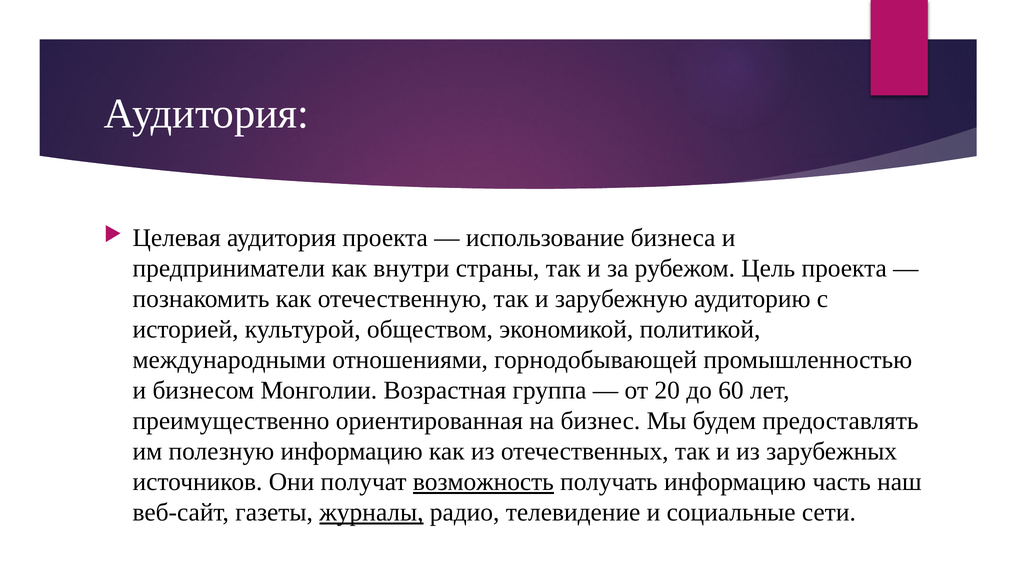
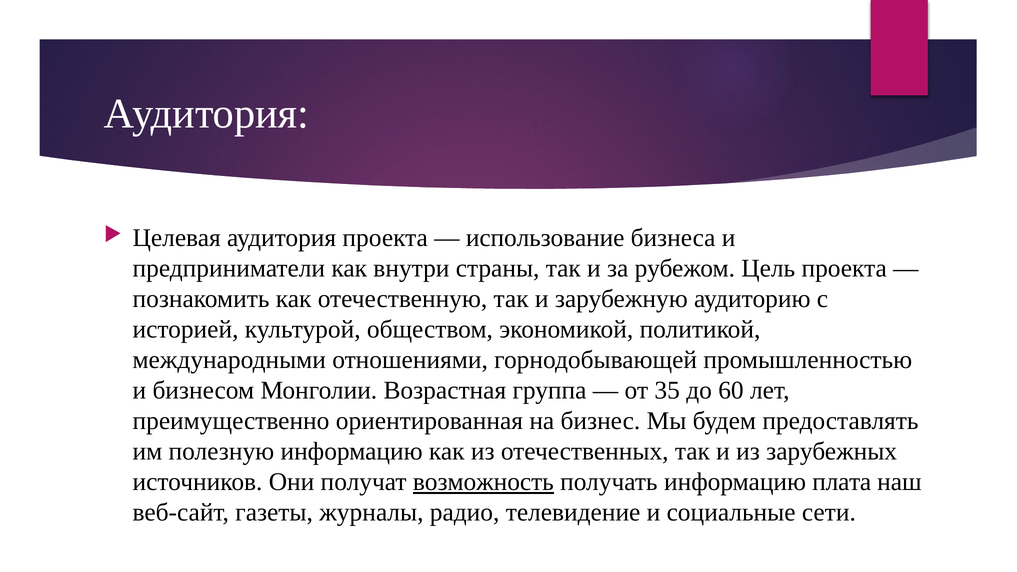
20: 20 -> 35 (667, 391)
часть: часть -> плата (842, 482)
журналы underline: present -> none (371, 513)
